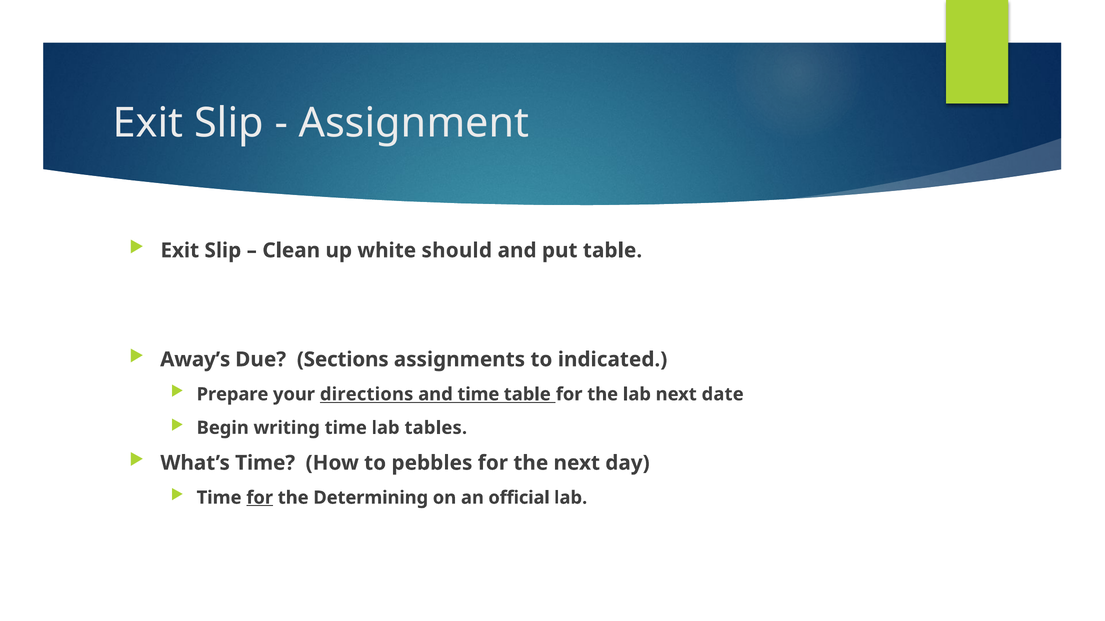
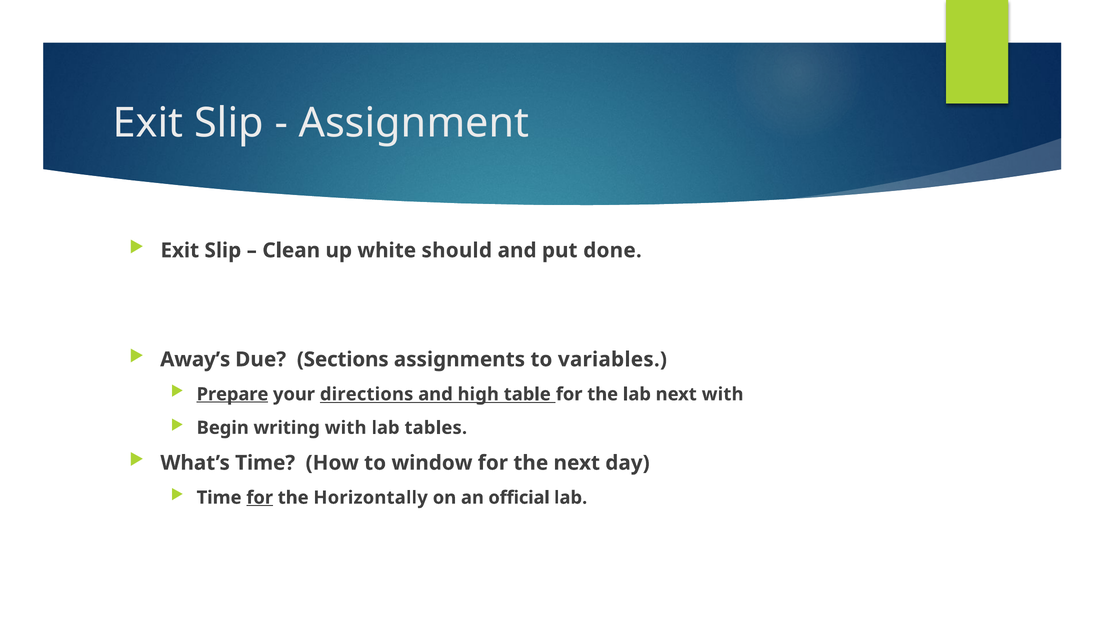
put table: table -> done (612, 251)
indicated: indicated -> variables (612, 360)
Prepare underline: none -> present (232, 395)
and time: time -> high (478, 395)
next date: date -> with (723, 395)
writing time: time -> with (346, 428)
pebbles: pebbles -> window (432, 463)
Determining: Determining -> Horizontally (371, 498)
